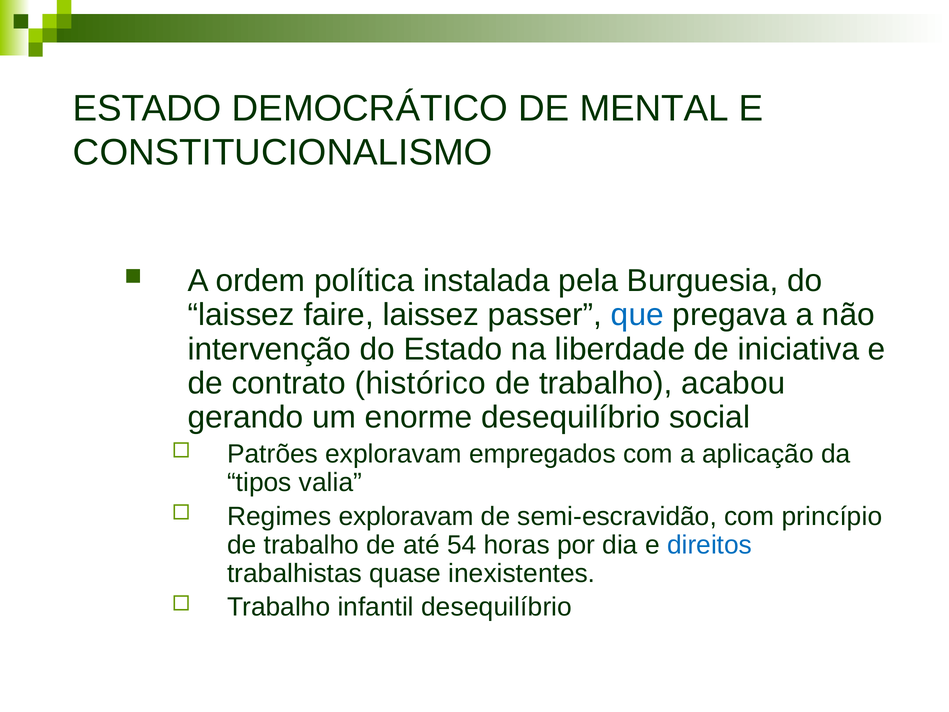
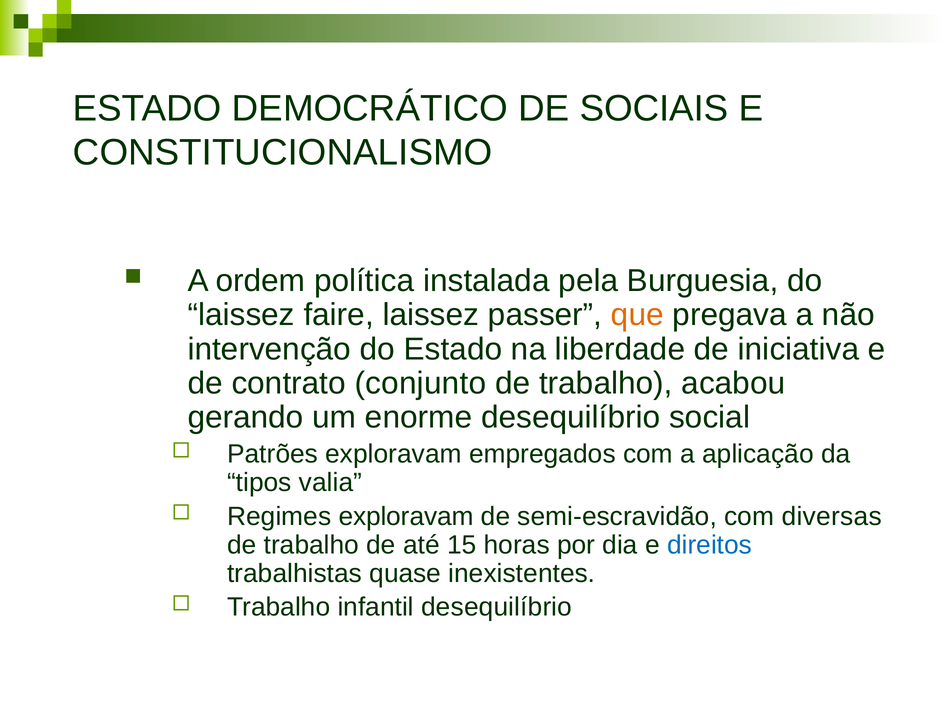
MENTAL: MENTAL -> SOCIAIS (654, 108)
que colour: blue -> orange (637, 315)
histórico: histórico -> conjunto (420, 383)
princípio: princípio -> diversas (832, 516)
54: 54 -> 15 (462, 545)
